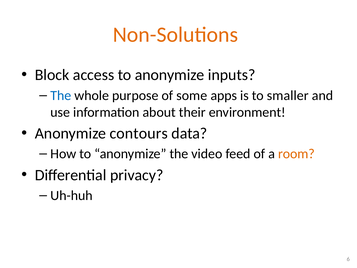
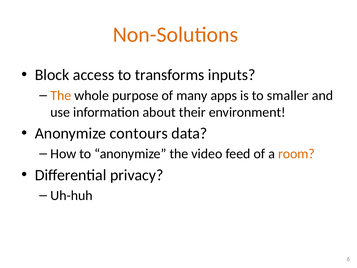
access to anonymize: anonymize -> transforms (170, 75)
The colour: blue -> orange (61, 95)
some: some -> many (192, 95)
